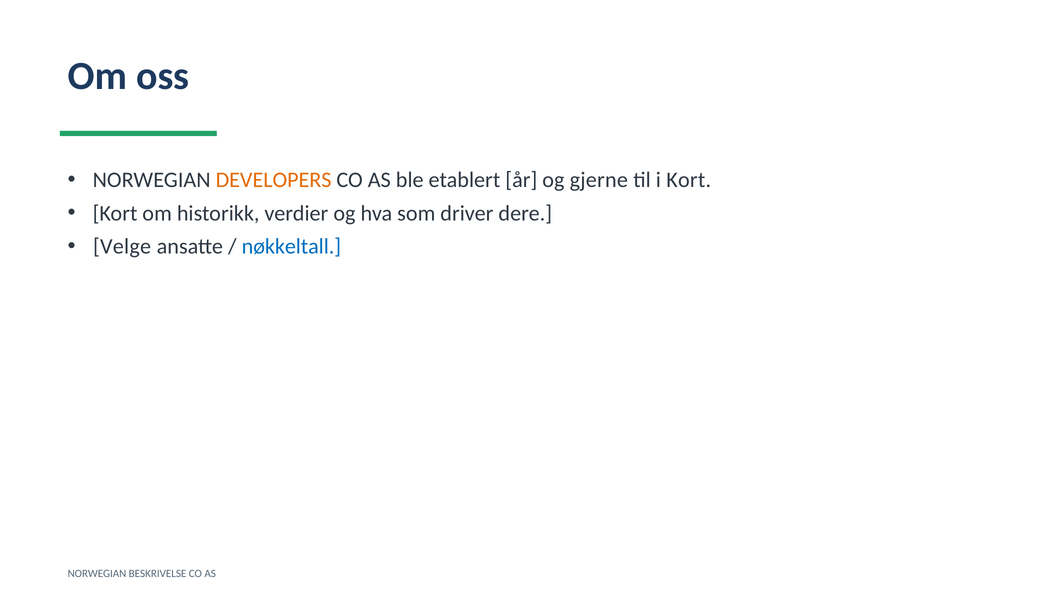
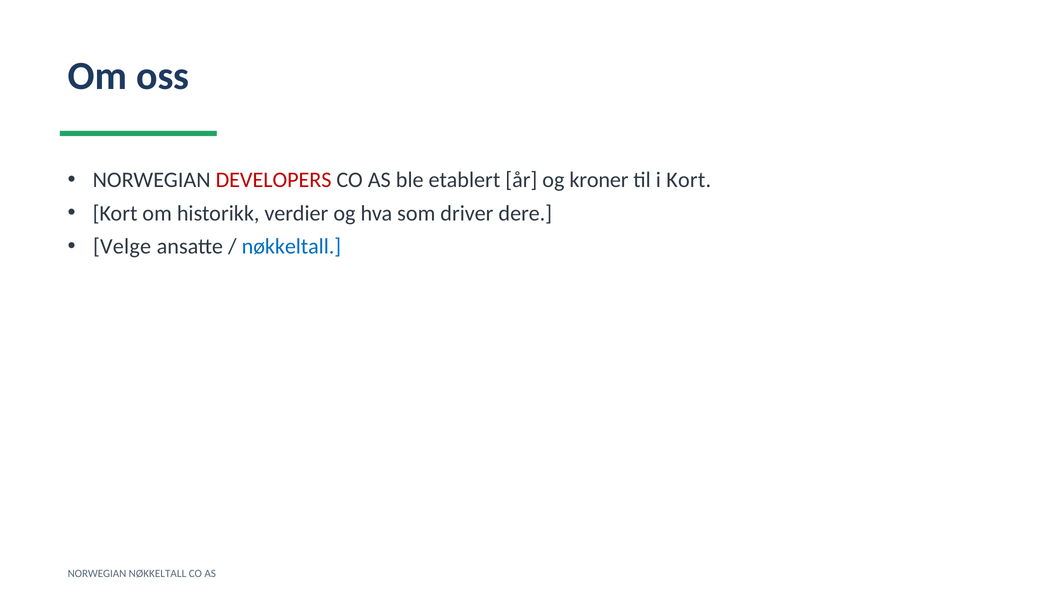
DEVELOPERS colour: orange -> red (274, 180)
gjerne: gjerne -> kroner (599, 180)
NORWEGIAN BESKRIVELSE: BESKRIVELSE -> NØKKELTALL (158, 574)
